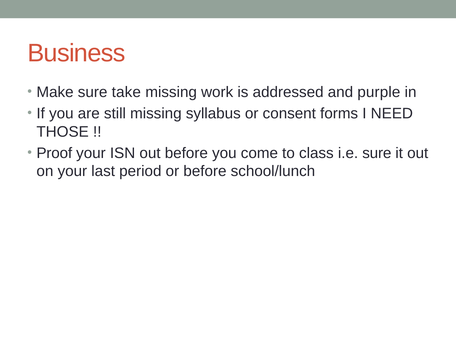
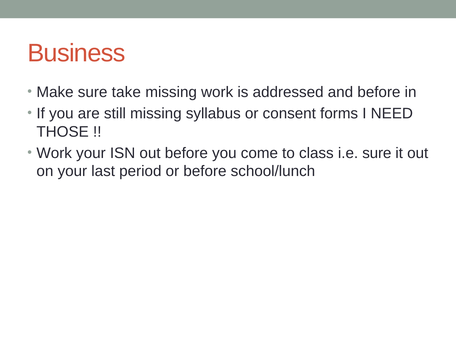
and purple: purple -> before (379, 92)
Proof: Proof -> Work (54, 153)
